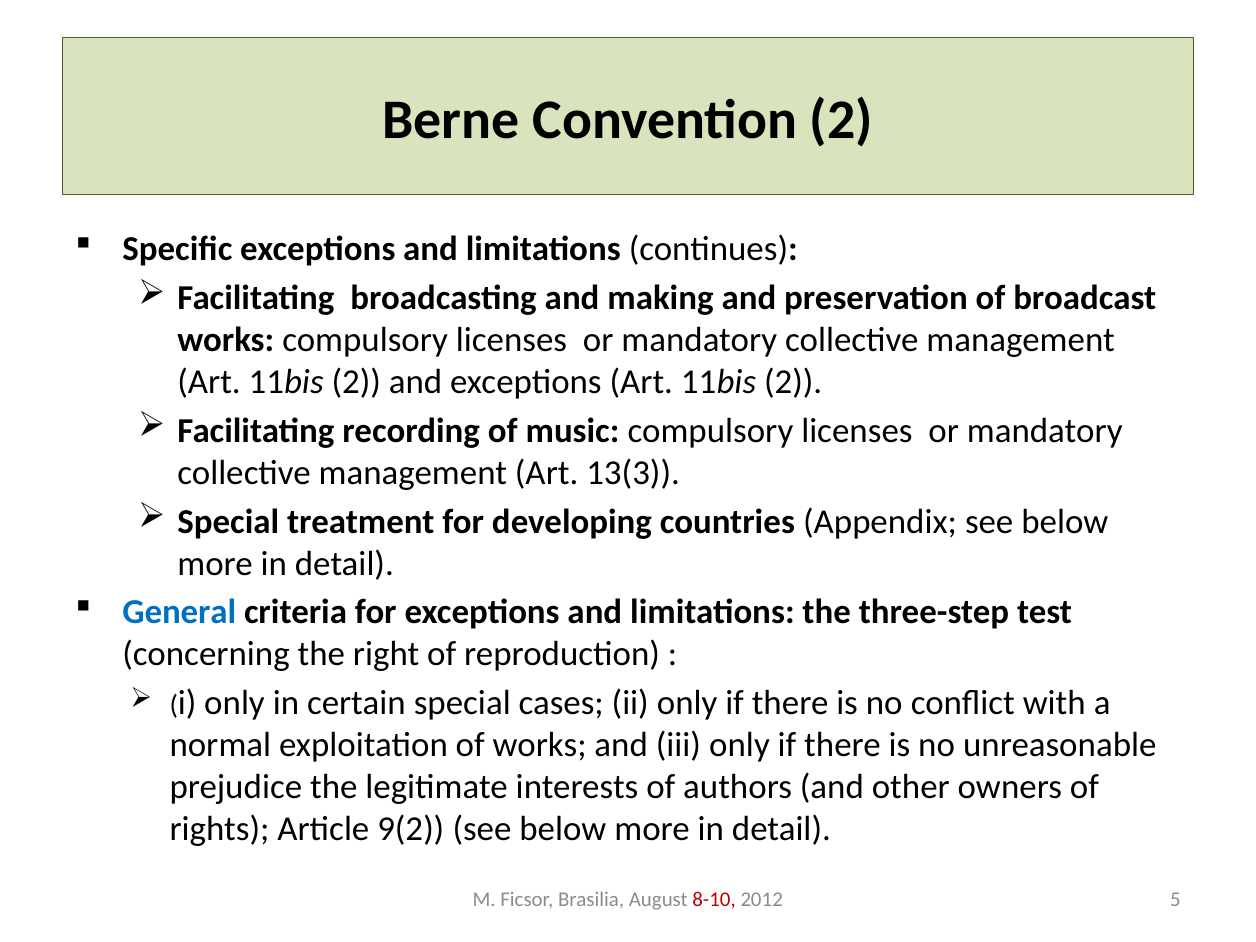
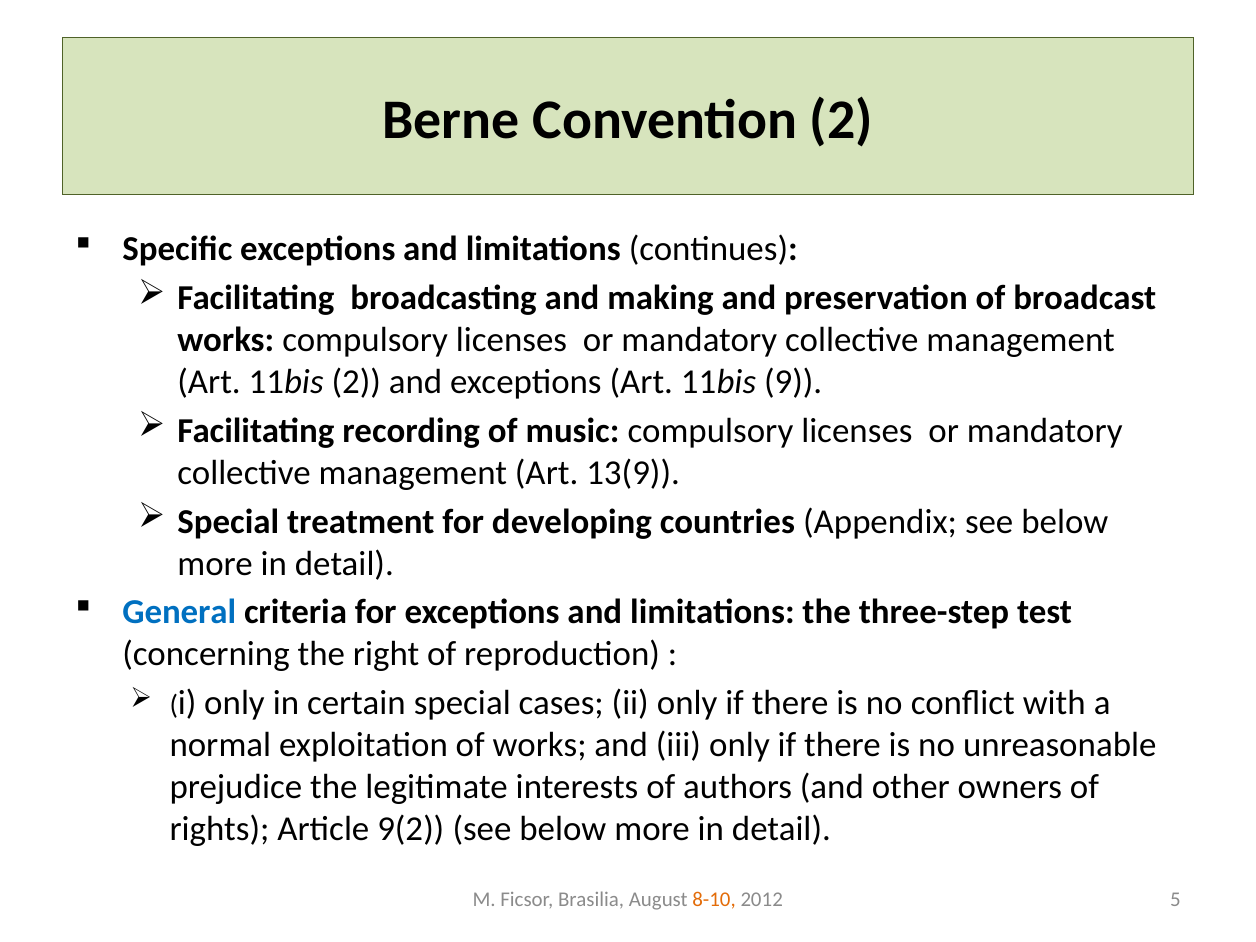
exceptions Art 11bis 2: 2 -> 9 (793, 382)
13(3: 13(3 -> 13(9 (633, 473)
8-10 colour: red -> orange (714, 900)
